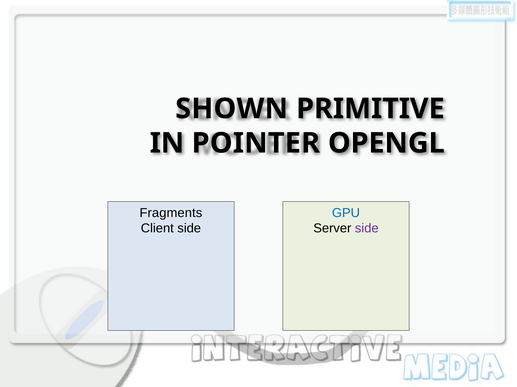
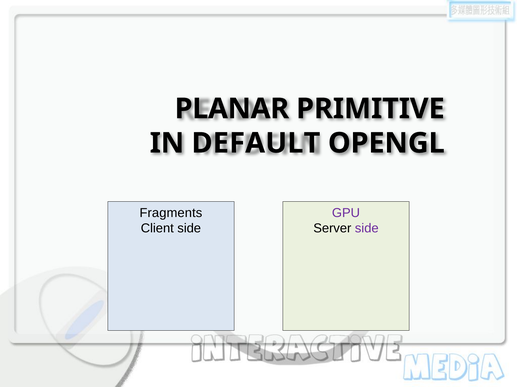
SHOWN: SHOWN -> PLANAR (232, 109)
POINTER: POINTER -> DEFAULT (256, 143)
GPU colour: blue -> purple (346, 213)
